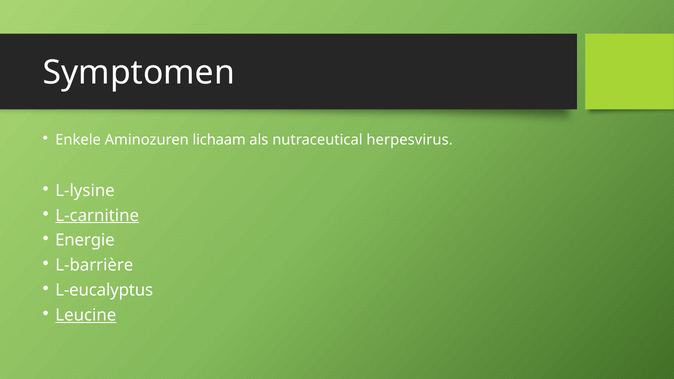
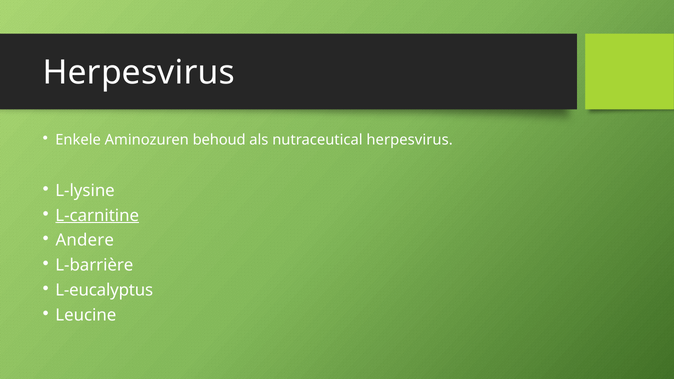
Symptomen: Symptomen -> Herpesvirus (139, 73)
lichaam: lichaam -> behoud (219, 140)
Energie: Energie -> Andere (85, 240)
Leucine underline: present -> none (86, 315)
